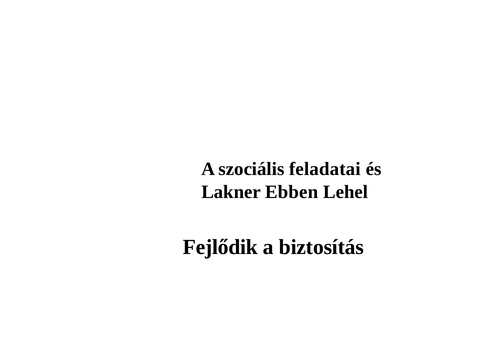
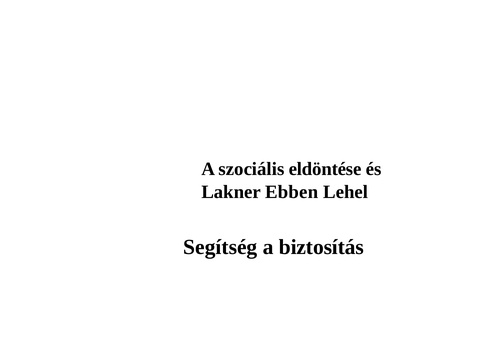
feladatai: feladatai -> eldöntése (325, 169)
Fejlődik: Fejlődik -> Segítség (220, 247)
